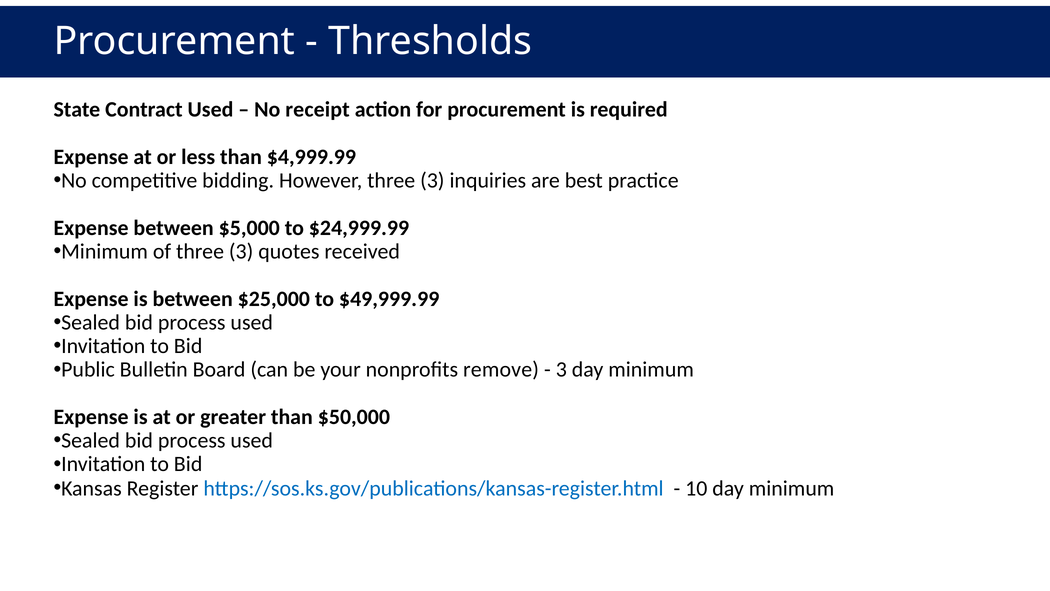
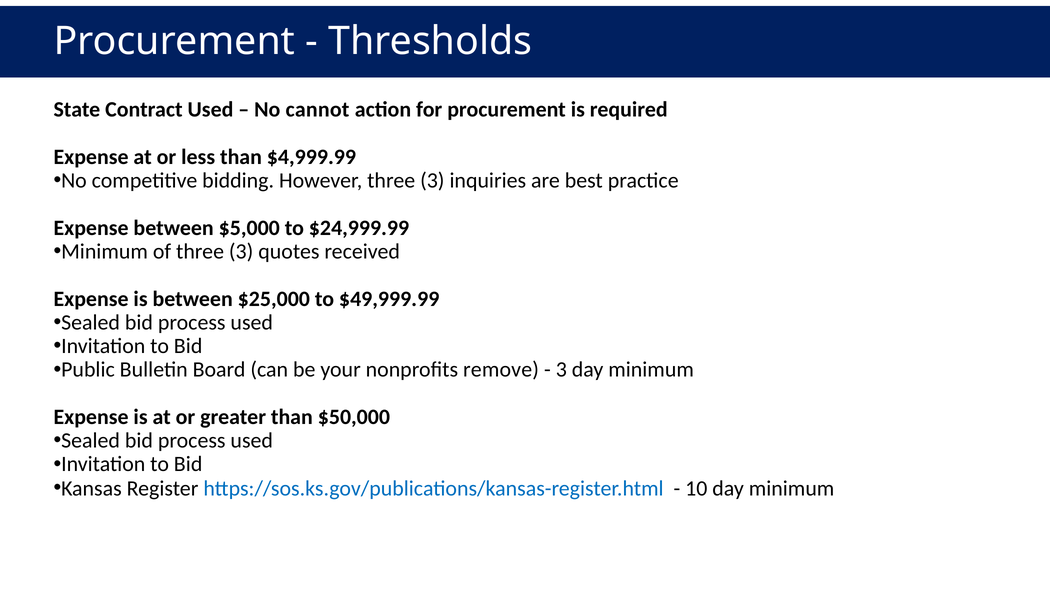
receipt: receipt -> cannot (318, 110)
